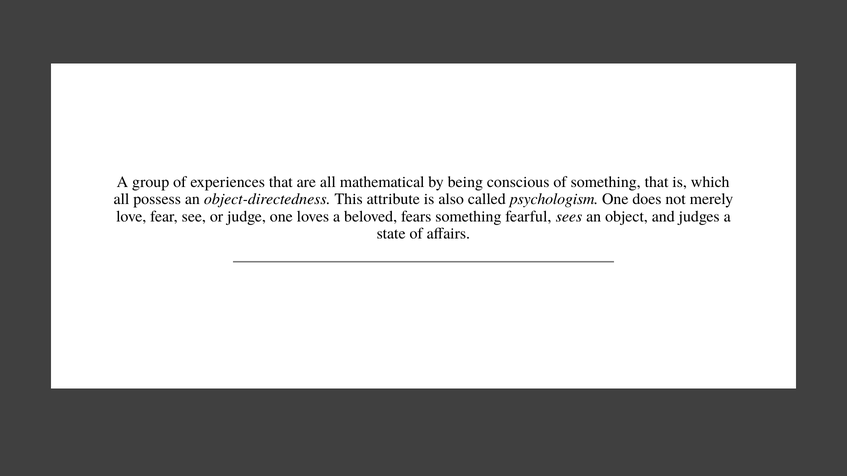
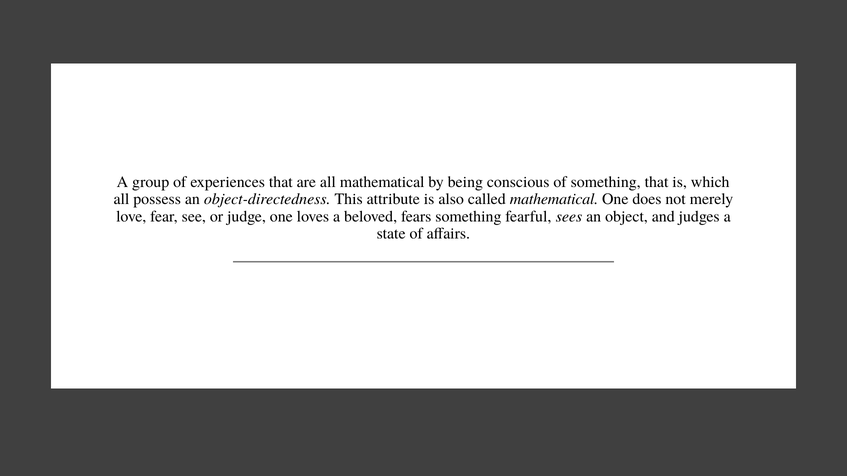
called psychologism: psychologism -> mathematical (554, 199)
